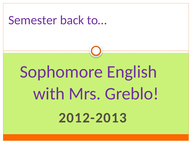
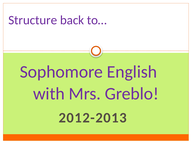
Semester: Semester -> Structure (33, 20)
